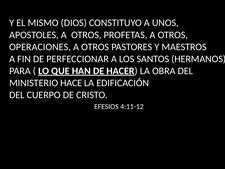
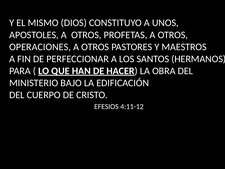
HACE: HACE -> BAJO (71, 83)
